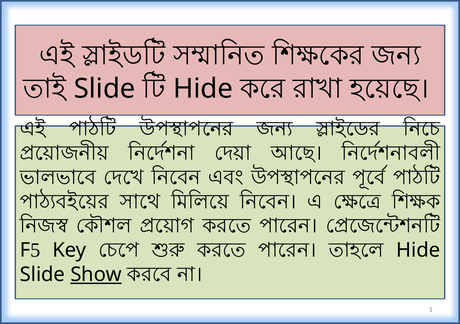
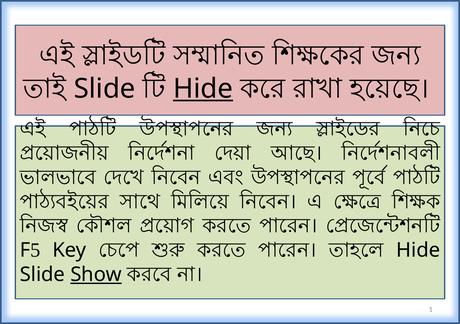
Hide underline: none -> present (203, 88)
